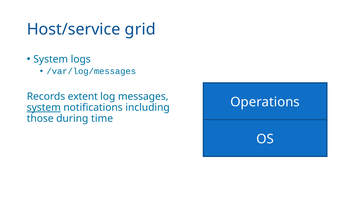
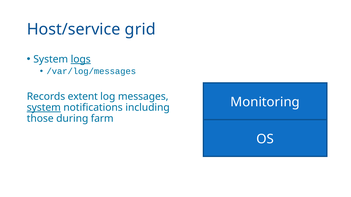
logs underline: none -> present (81, 59)
Operations: Operations -> Monitoring (265, 102)
time: time -> farm (102, 119)
